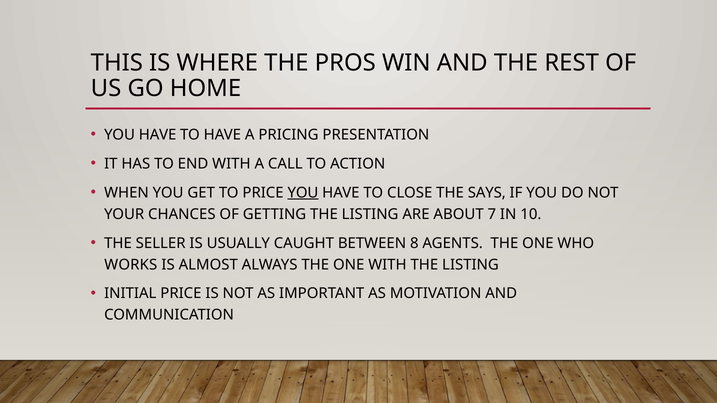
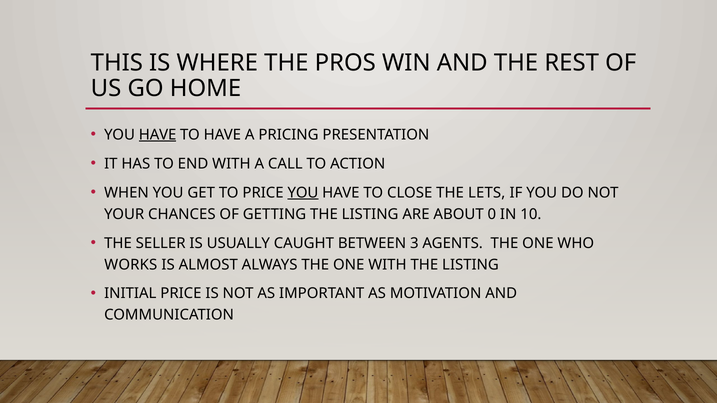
HAVE underline: none -> present (158, 135)
SAYS: SAYS -> LETS (487, 193)
7: 7 -> 0 (492, 214)
8: 8 -> 3 (414, 243)
